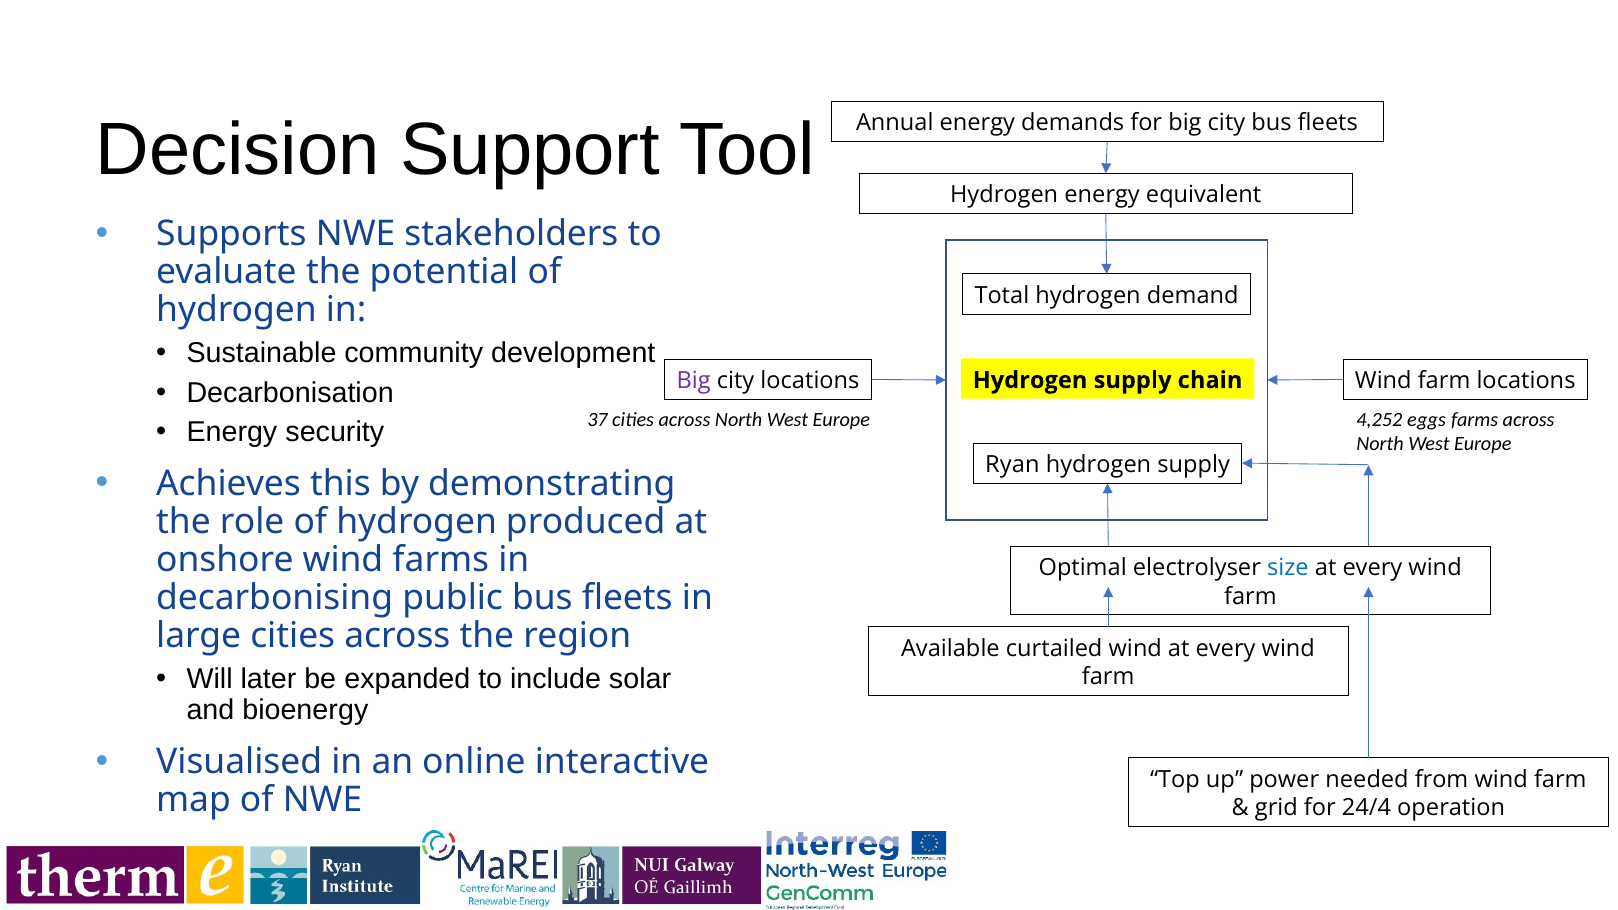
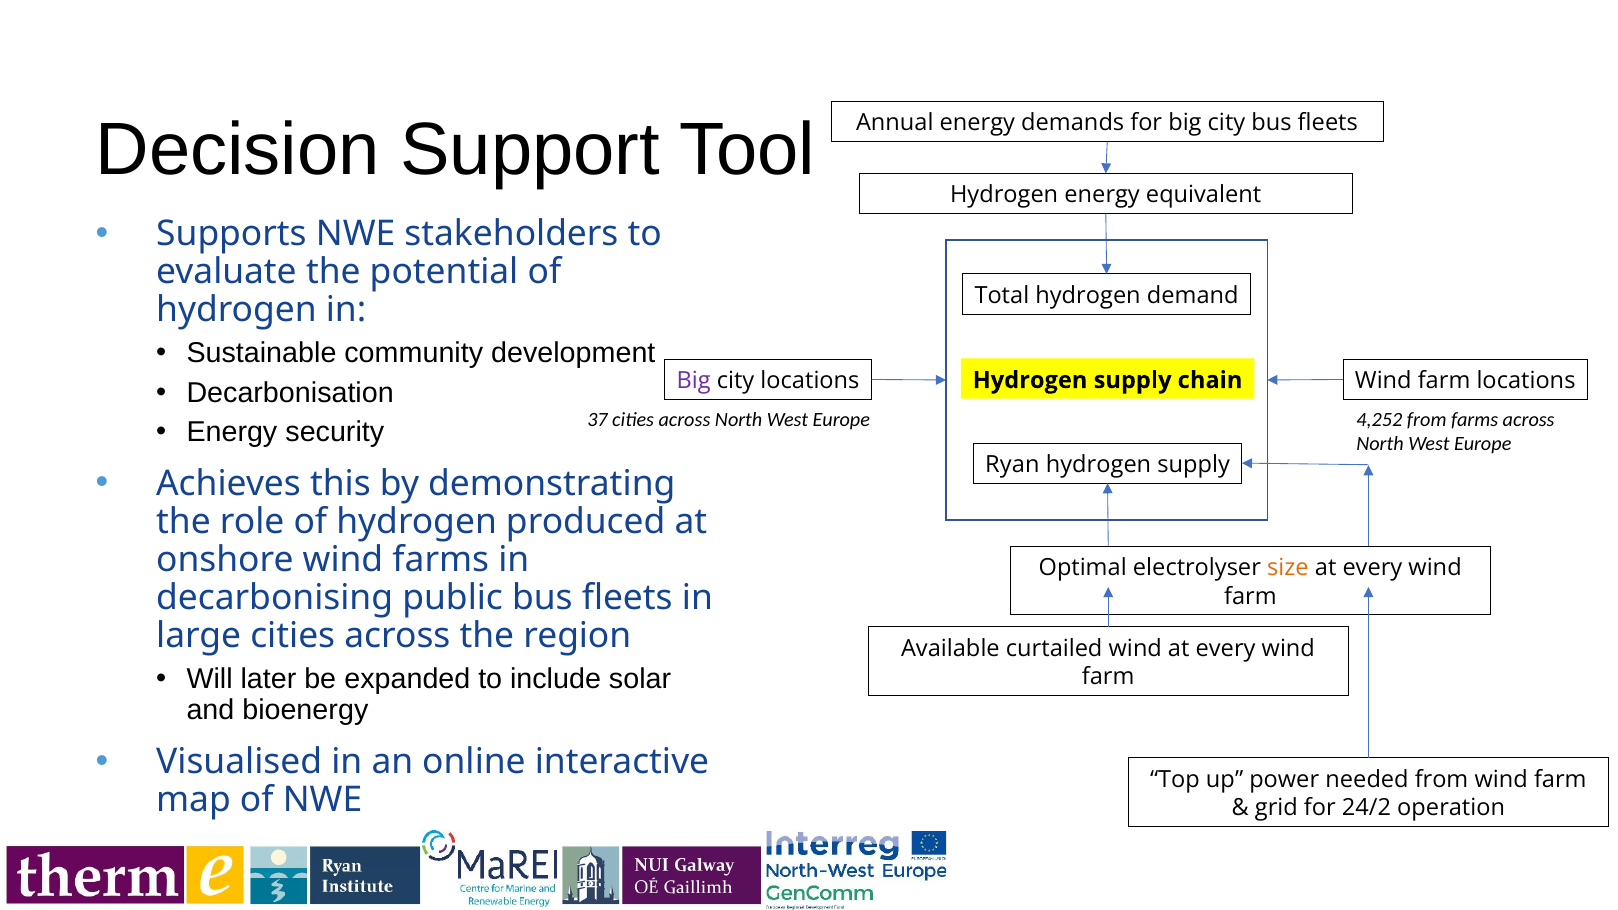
4,252 eggs: eggs -> from (1427, 420)
size colour: blue -> orange (1288, 568)
24/4: 24/4 -> 24/2 (1366, 808)
